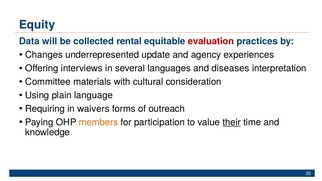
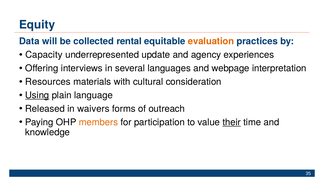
evaluation colour: red -> orange (211, 41)
Changes: Changes -> Capacity (44, 55)
diseases: diseases -> webpage (231, 68)
Committee: Committee -> Resources (48, 82)
Using underline: none -> present (37, 95)
Requiring: Requiring -> Released (45, 109)
